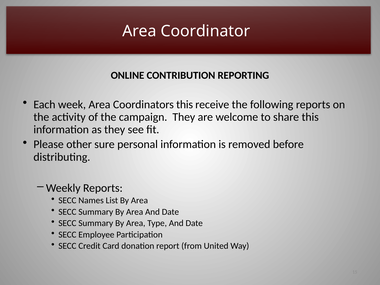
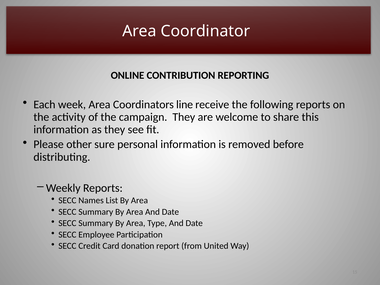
Coordinators this: this -> line (185, 105)
